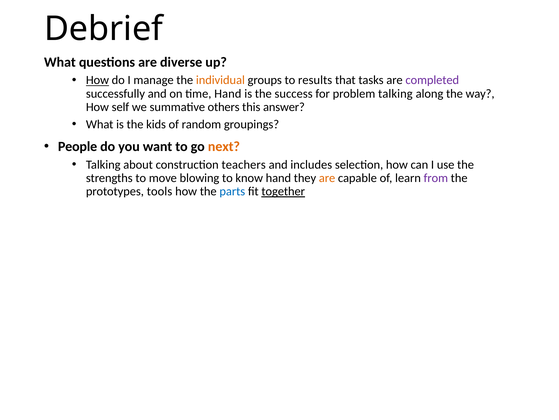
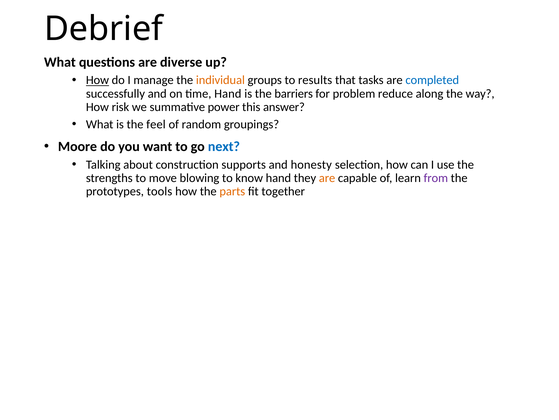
completed colour: purple -> blue (432, 80)
success: success -> barriers (294, 93)
problem talking: talking -> reduce (395, 93)
self: self -> risk (120, 107)
others: others -> power (224, 107)
kids: kids -> feel (156, 124)
People: People -> Moore (78, 146)
next colour: orange -> blue (224, 146)
teachers: teachers -> supports (244, 164)
includes: includes -> honesty (311, 164)
parts colour: blue -> orange (232, 191)
together underline: present -> none (283, 191)
